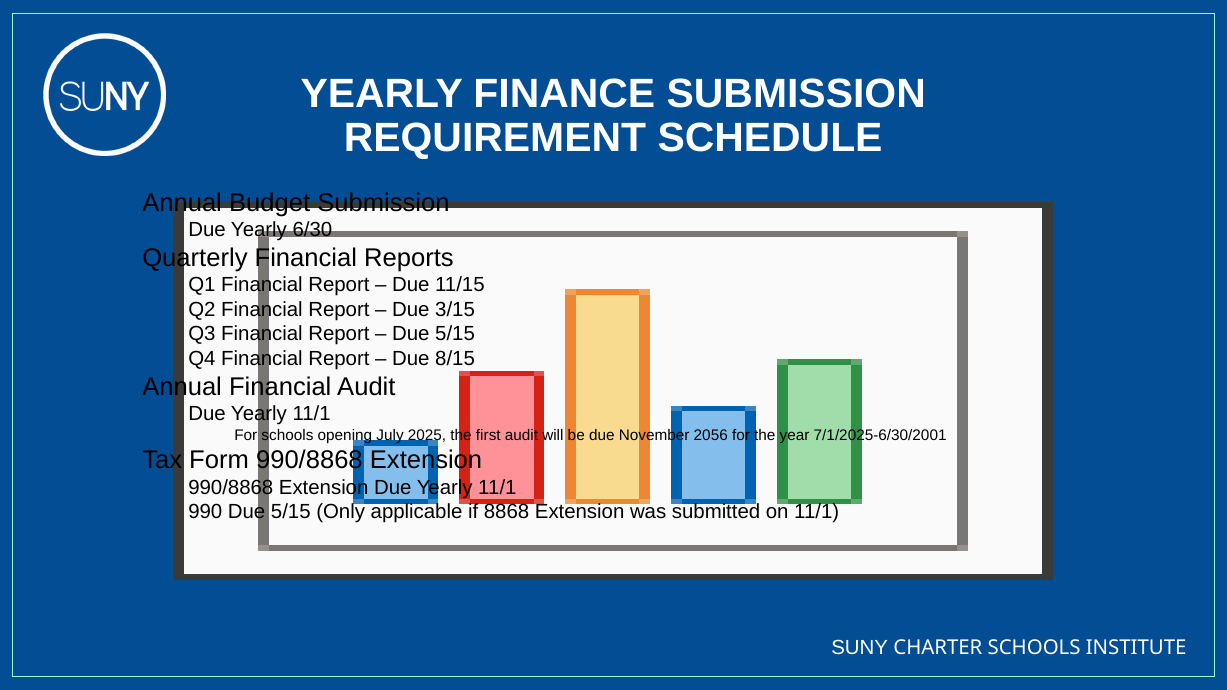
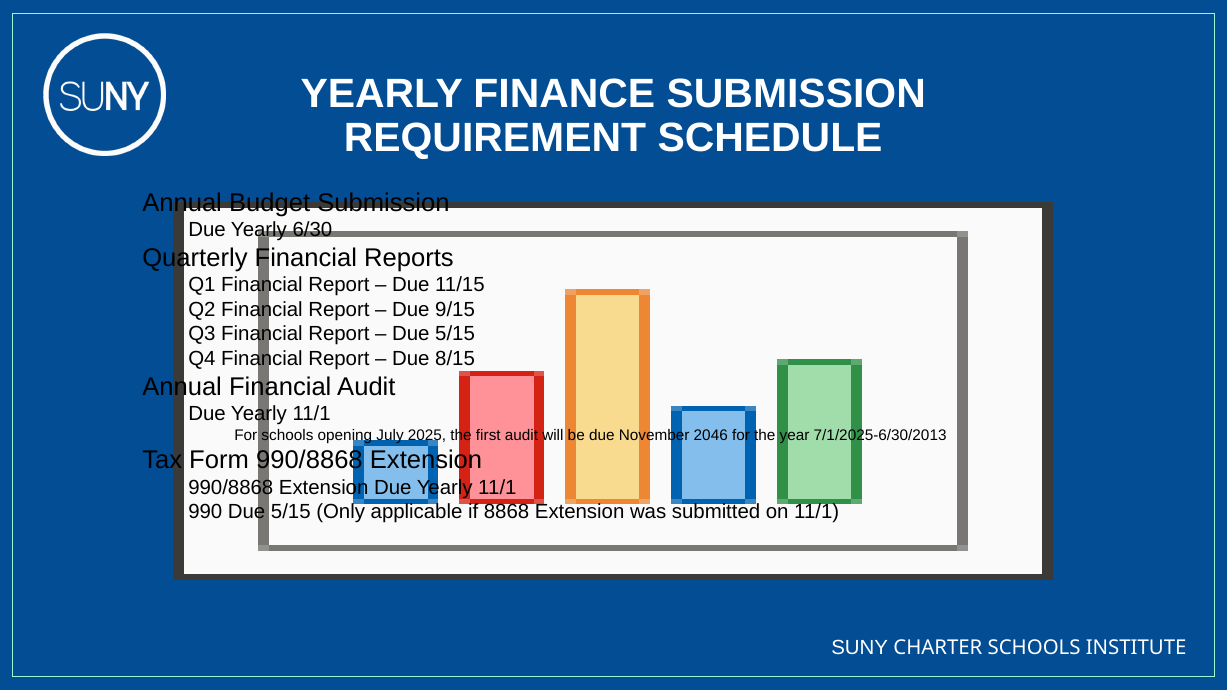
3/15: 3/15 -> 9/15 (455, 310)
2056: 2056 -> 2046 (711, 435)
7/1/2025-6/30/2001: 7/1/2025-6/30/2001 -> 7/1/2025-6/30/2013 (880, 435)
